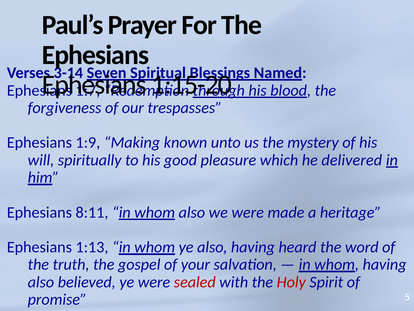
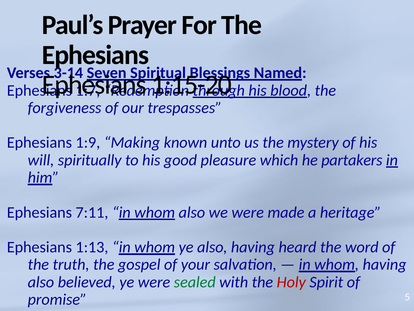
delivered: delivered -> partakers (352, 160)
8:11: 8:11 -> 7:11 (92, 212)
sealed colour: red -> green (195, 282)
